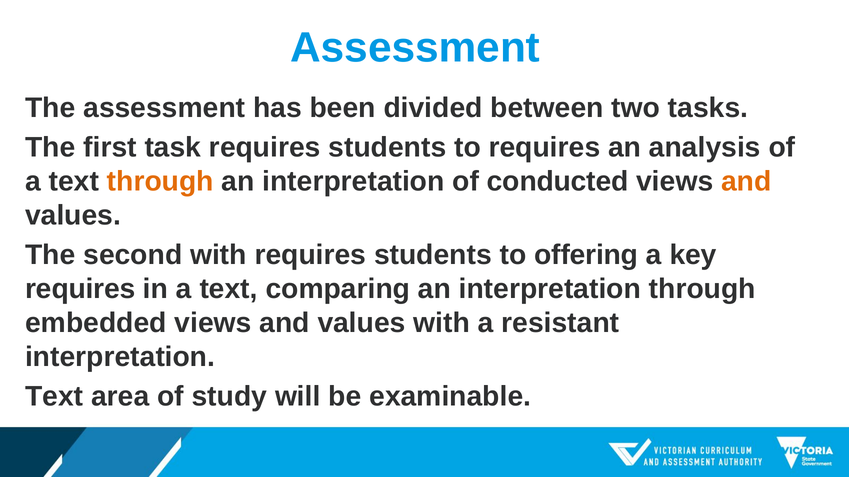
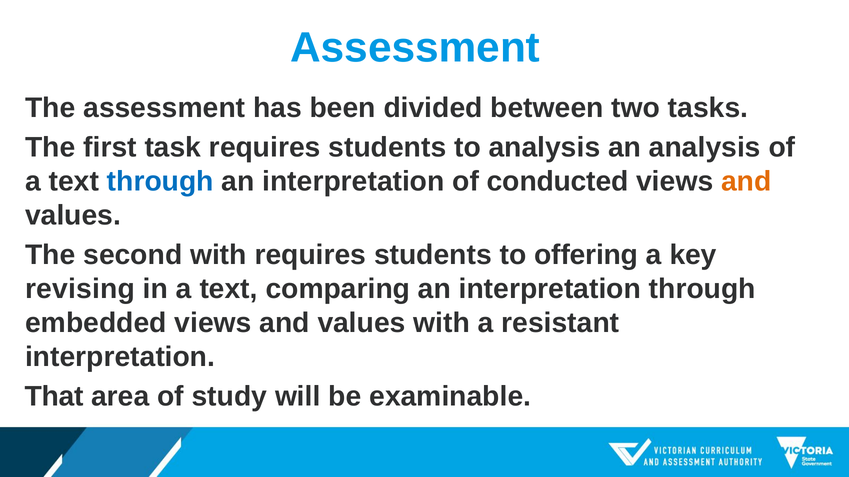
to requires: requires -> analysis (544, 148)
through colour: orange -> blue (160, 182)
requires: requires -> revising (80, 289)
Text: Text -> That (54, 397)
